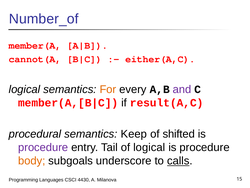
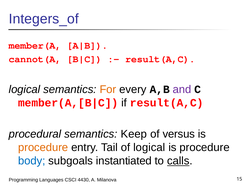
Number_of: Number_of -> Integers_of (44, 19)
either(A,C: either(A,C -> result(A,C (160, 59)
shifted: shifted -> versus (179, 134)
procedure colour: purple -> orange (43, 147)
body colour: orange -> blue (32, 160)
underscore: underscore -> instantiated (124, 160)
